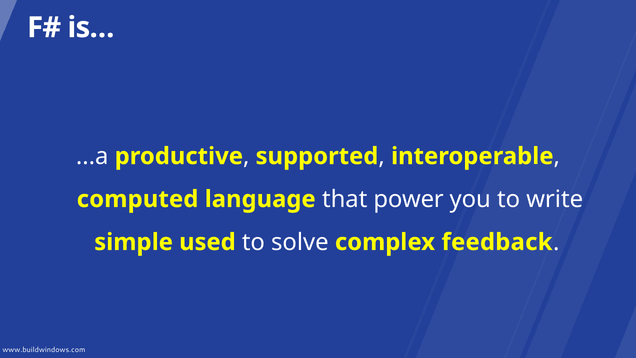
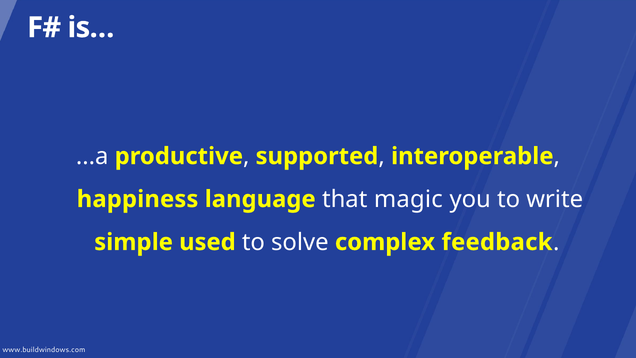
computed: computed -> happiness (138, 199)
power: power -> magic (408, 199)
